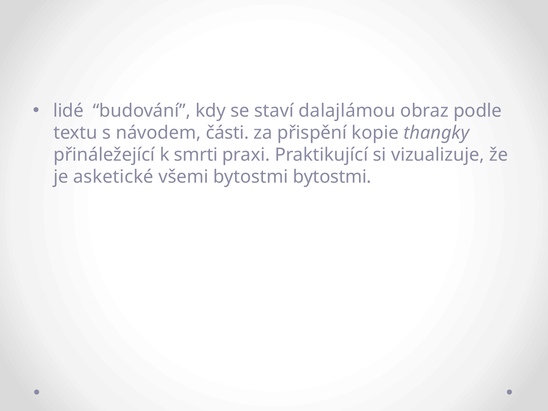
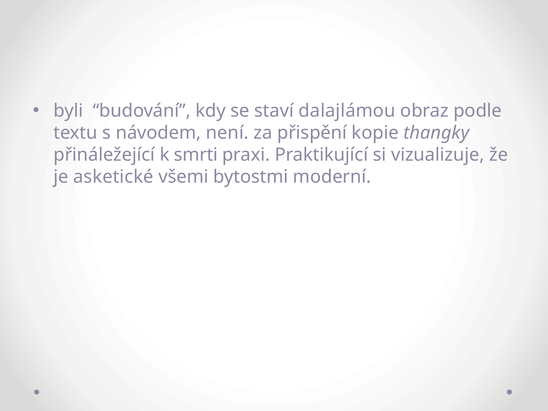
lidé: lidé -> byli (68, 111)
části: části -> není (227, 133)
bytostmi bytostmi: bytostmi -> moderní (332, 177)
